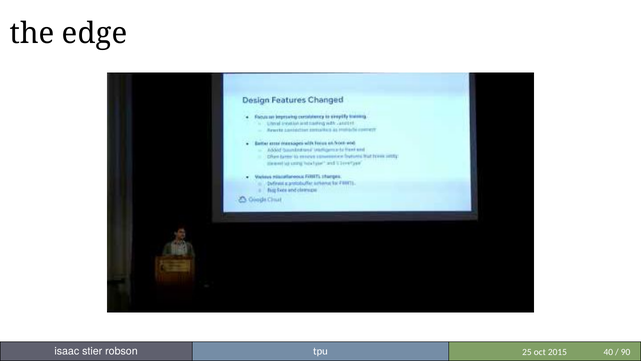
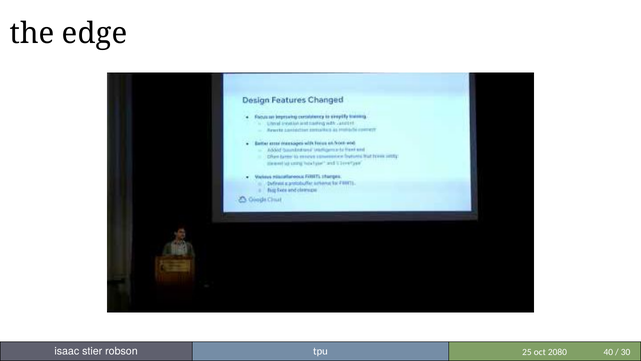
2015: 2015 -> 2080 (557, 352)
90: 90 -> 30 (626, 352)
